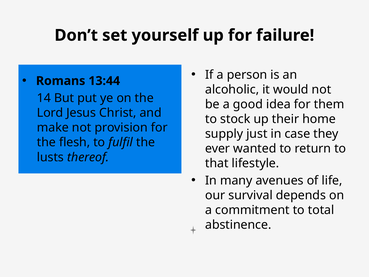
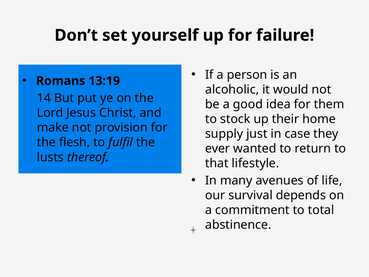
13:44: 13:44 -> 13:19 (104, 81)
